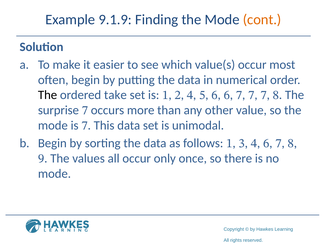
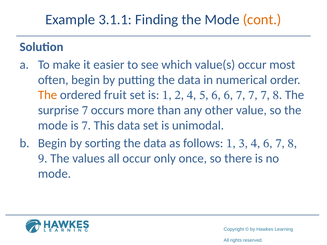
9.1.9: 9.1.9 -> 3.1.1 (115, 20)
The colour: black -> orange (48, 95)
take: take -> fruit (115, 95)
